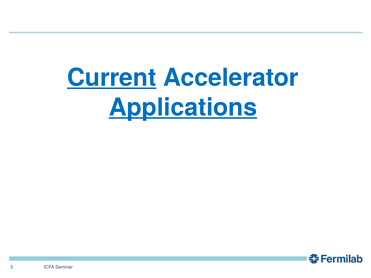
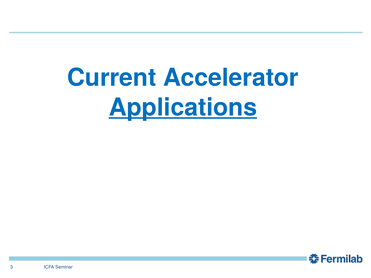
Current underline: present -> none (112, 78)
